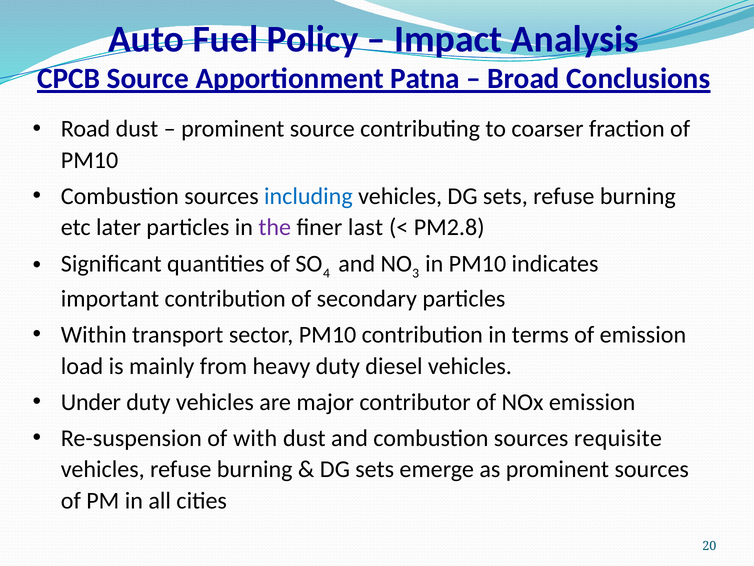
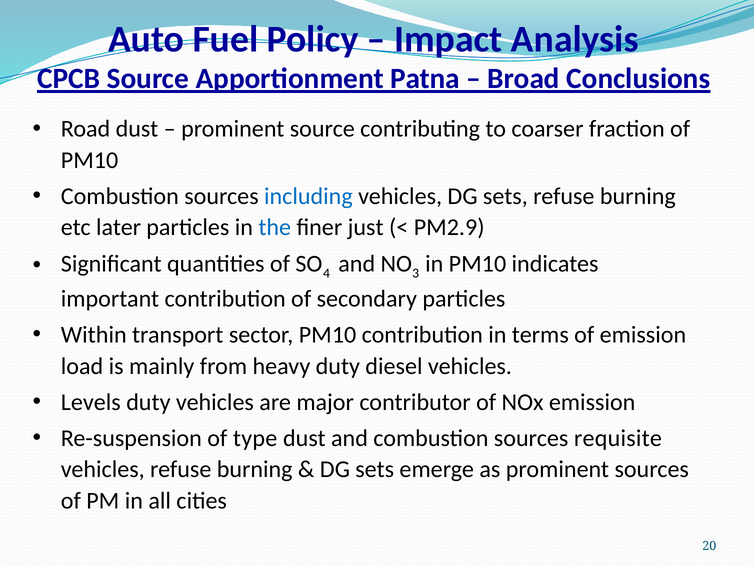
the colour: purple -> blue (275, 227)
last: last -> just (366, 227)
PM2.8: PM2.8 -> PM2.9 (449, 227)
Under: Under -> Levels (91, 402)
with: with -> type (255, 438)
